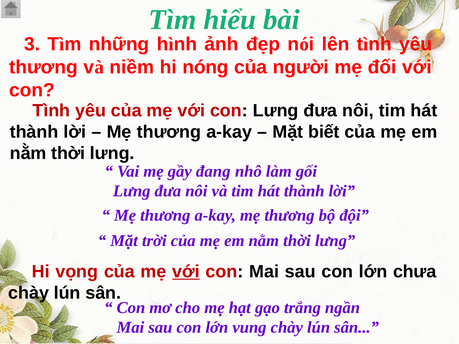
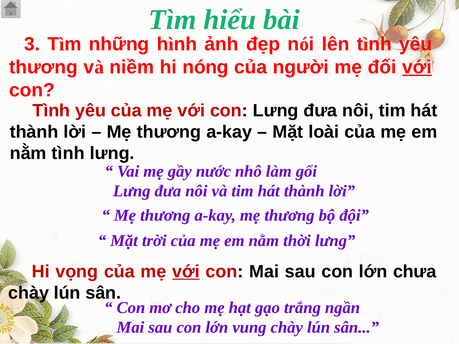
với underline: none -> present (417, 67)
biết: biết -> loài (324, 132)
thời: thời -> tình (68, 153)
đang: đang -> nước (213, 171)
